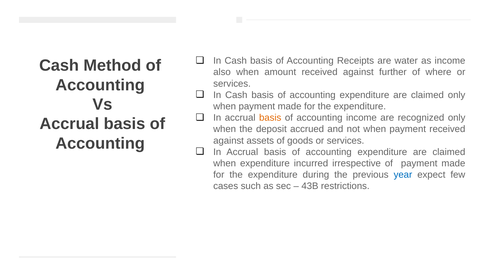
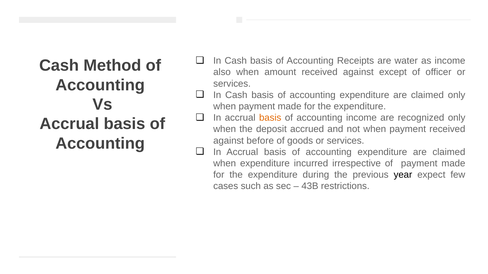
further: further -> except (393, 72)
where: where -> officer (438, 72)
assets: assets -> before (260, 141)
year colour: blue -> black (403, 175)
